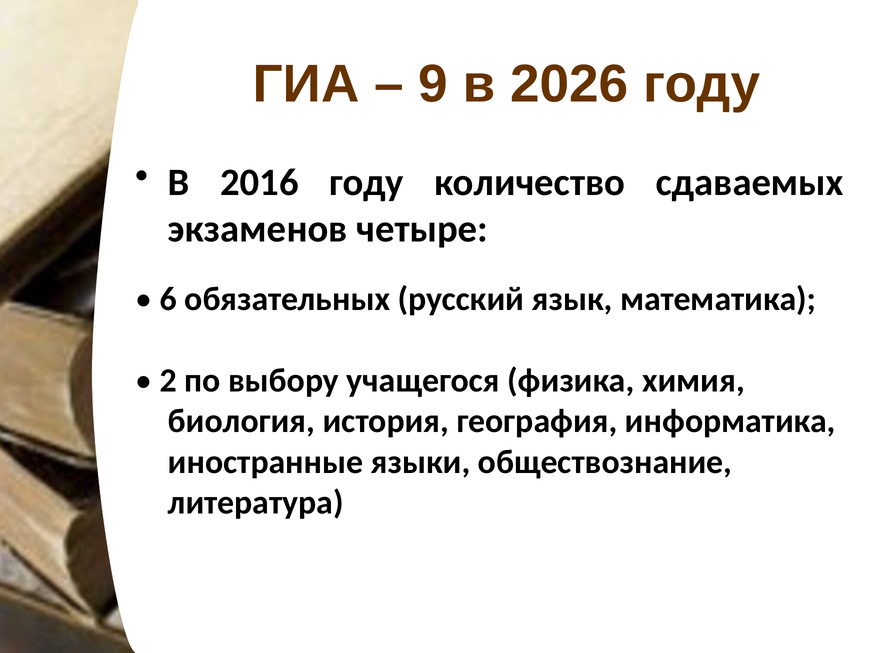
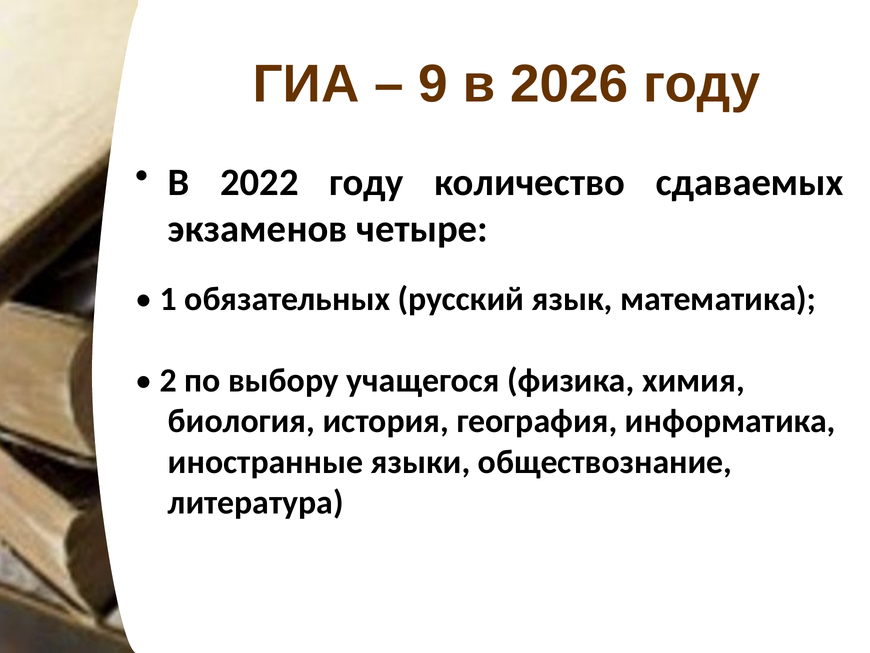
2016: 2016 -> 2022 (259, 182)
6: 6 -> 1 (168, 299)
